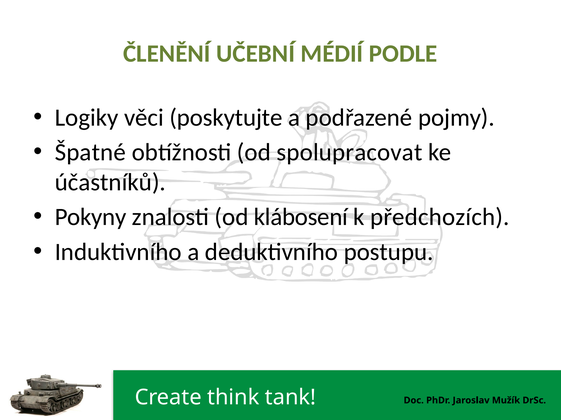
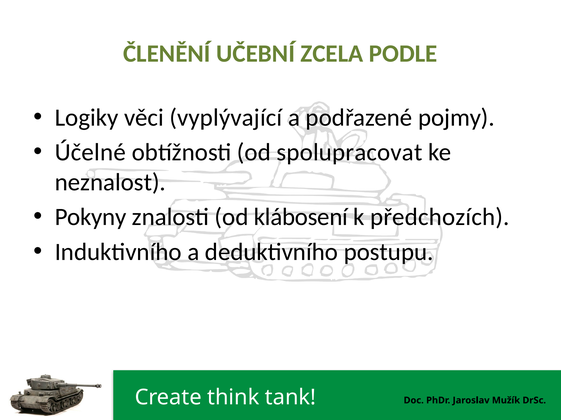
MÉDIÍ: MÉDIÍ -> ZCELA (332, 54)
poskytujte: poskytujte -> vyplývající (226, 118)
Špatné: Špatné -> Účelné (90, 153)
účastníků: účastníků -> neznalost (110, 183)
